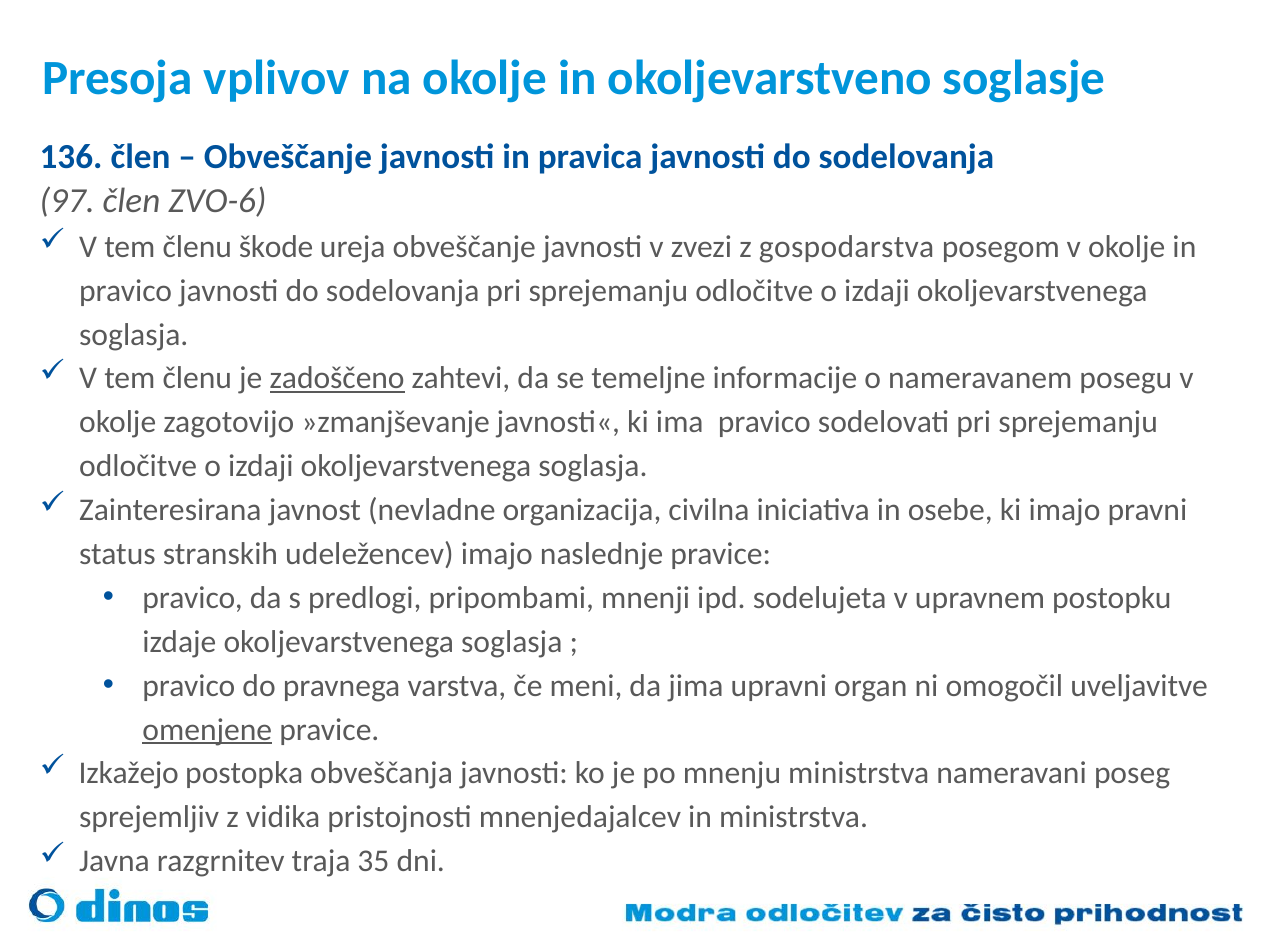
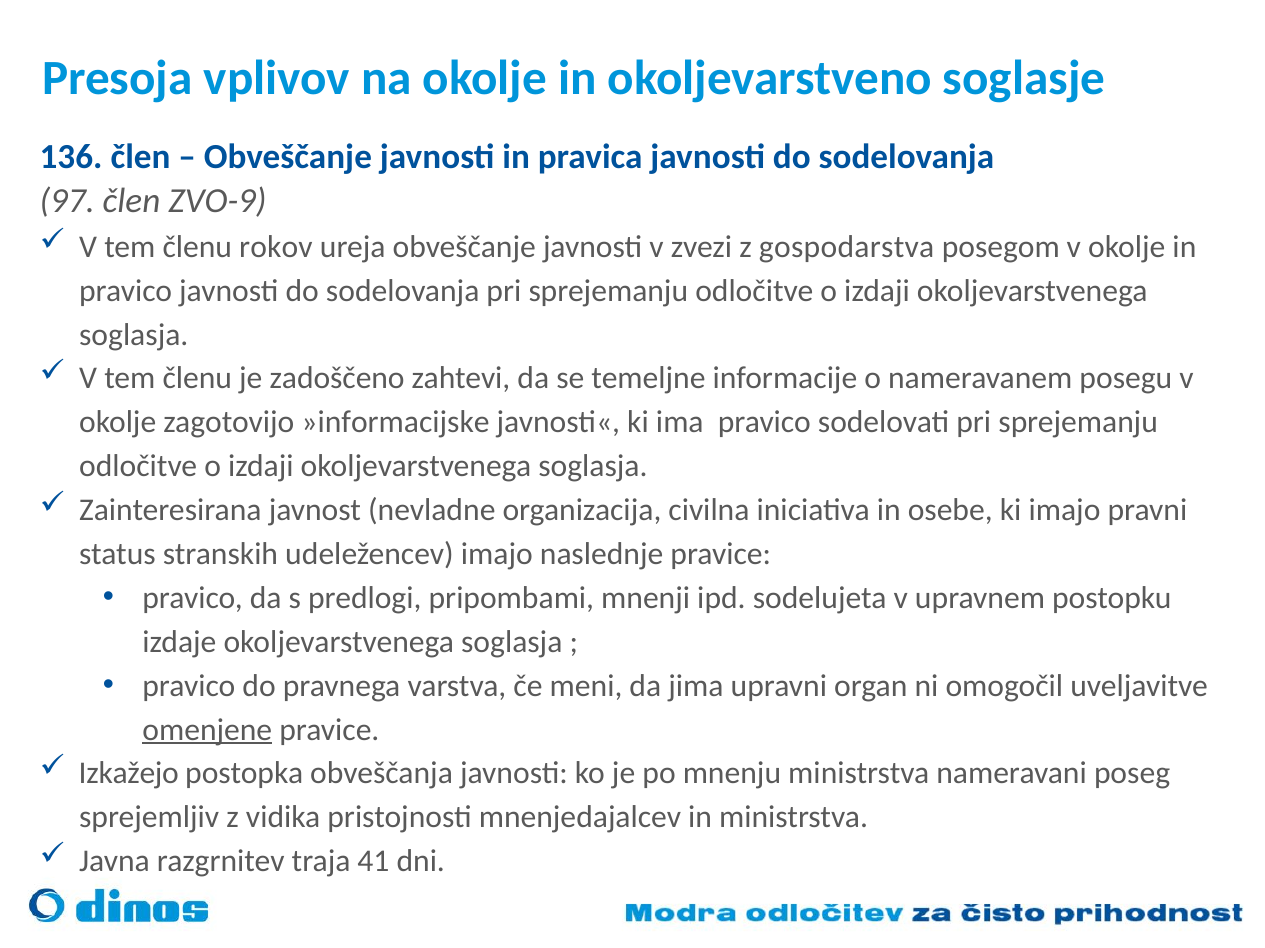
ZVO-6: ZVO-6 -> ZVO-9 (217, 201)
škode: škode -> rokov (276, 247)
zadoščeno underline: present -> none (337, 379)
»zmanjševanje: »zmanjševanje -> »informacijske (396, 423)
35: 35 -> 41 (373, 862)
